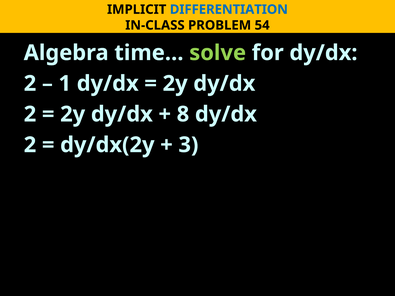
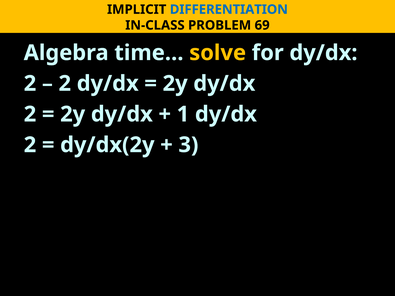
54: 54 -> 69 (262, 25)
solve colour: light green -> yellow (218, 53)
1: 1 -> 2 (65, 84)
8: 8 -> 1 (183, 114)
